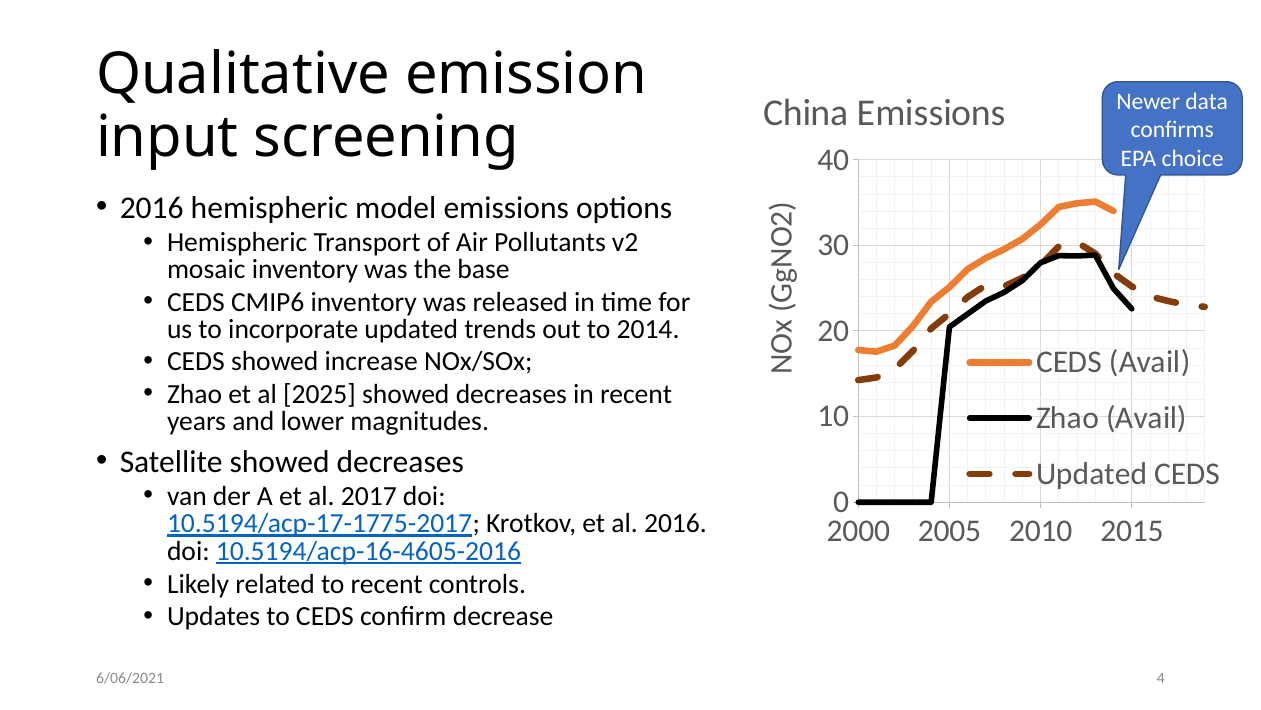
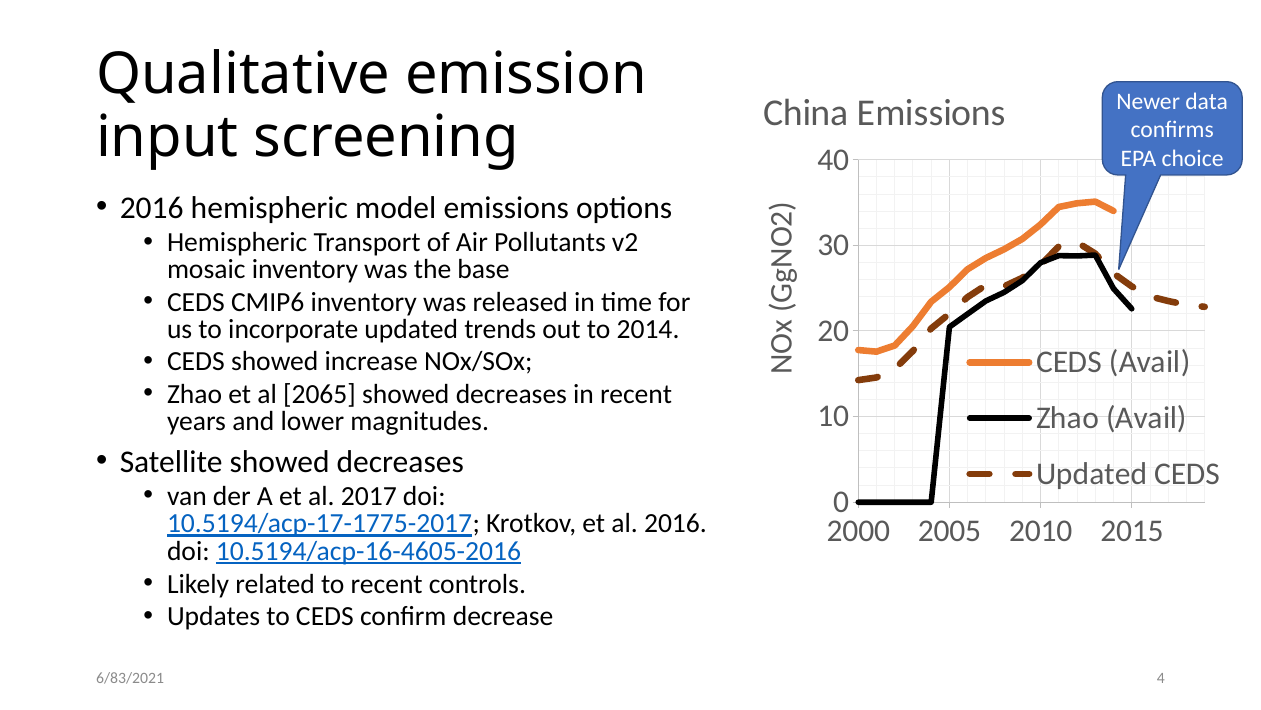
2025: 2025 -> 2065 (319, 394)
6/06/2021: 6/06/2021 -> 6/83/2021 (130, 677)
